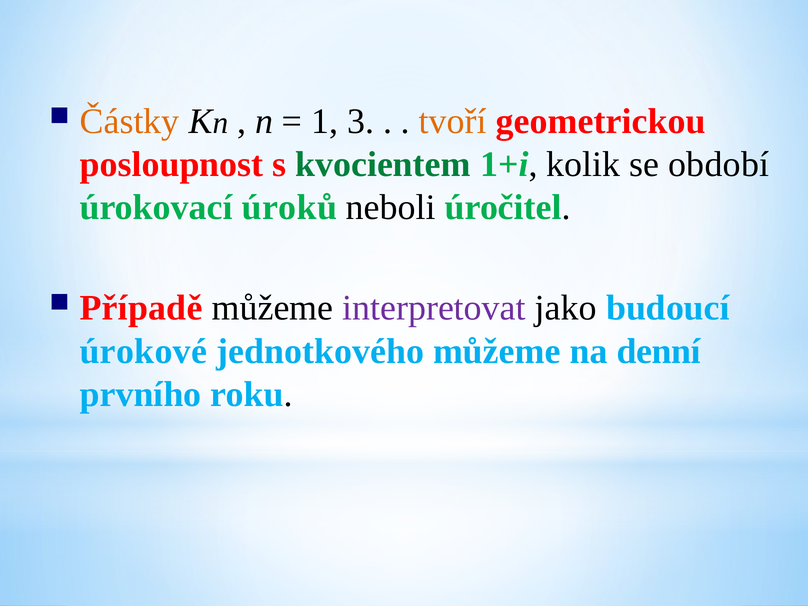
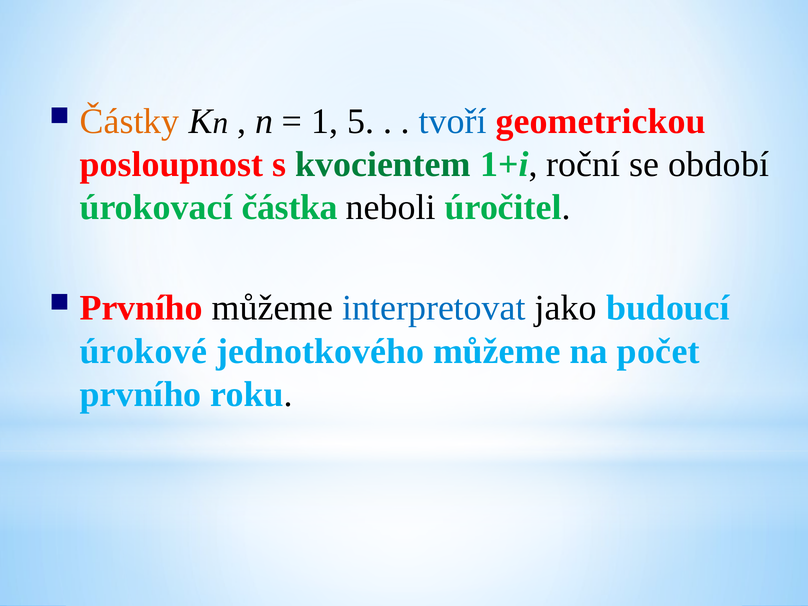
3: 3 -> 5 (361, 121)
tvoří colour: orange -> blue (453, 121)
kolik: kolik -> roční (583, 164)
úroků: úroků -> částka (290, 207)
Případě: Případě -> Prvního (141, 308)
interpretovat colour: purple -> blue (434, 308)
denní: denní -> počet (658, 351)
